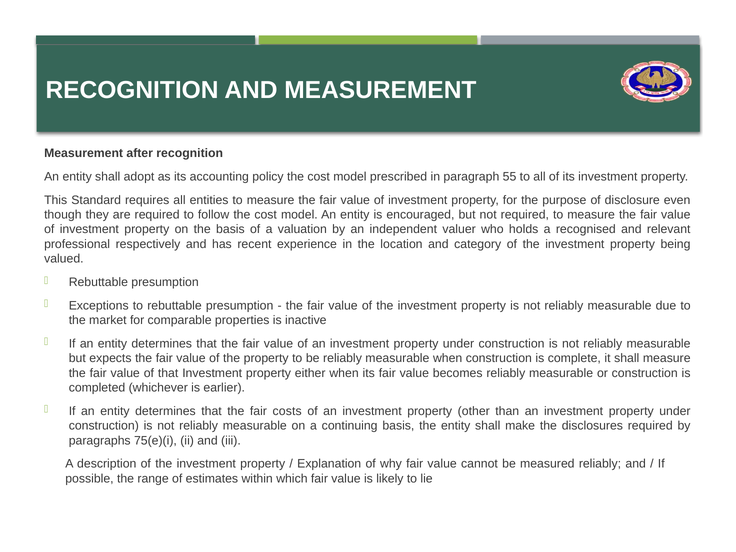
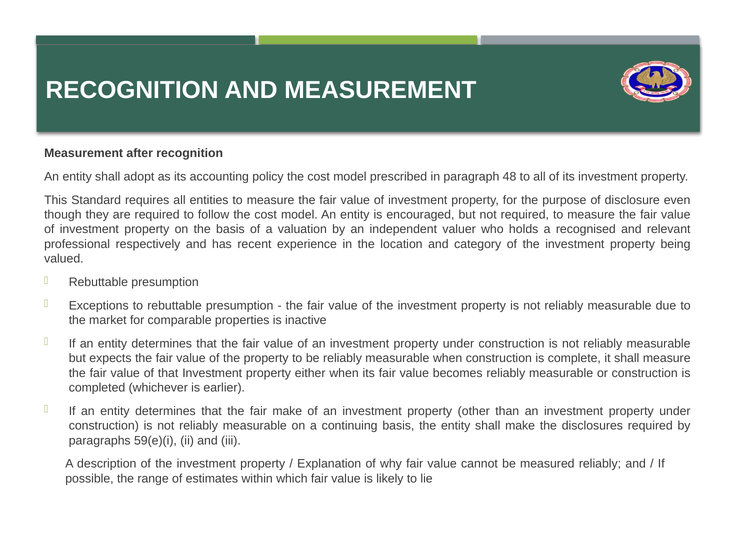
55: 55 -> 48 (510, 177)
fair costs: costs -> make (287, 411)
75(e)(i: 75(e)(i -> 59(e)(i (155, 441)
